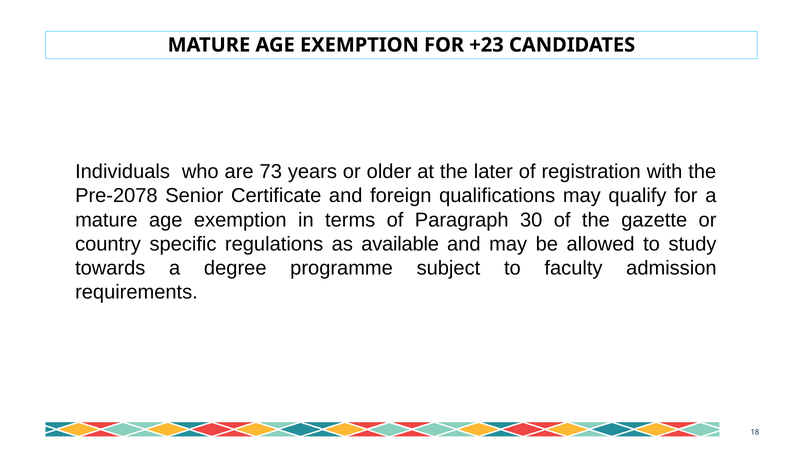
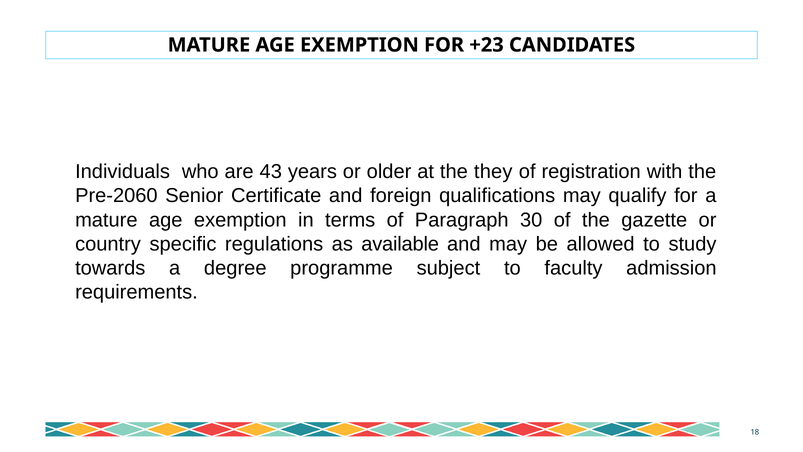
73: 73 -> 43 (271, 172)
later: later -> they (493, 172)
Pre-2078: Pre-2078 -> Pre-2060 (116, 196)
